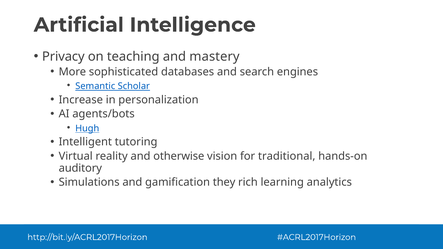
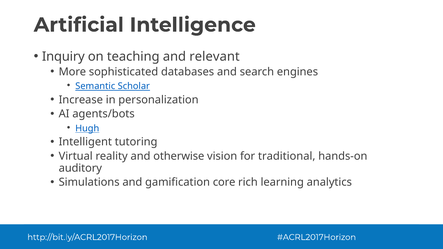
Privacy: Privacy -> Inquiry (63, 57)
mastery: mastery -> relevant (215, 57)
they: they -> core (224, 182)
